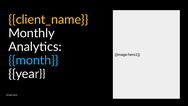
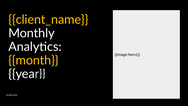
month colour: light blue -> yellow (33, 60)
